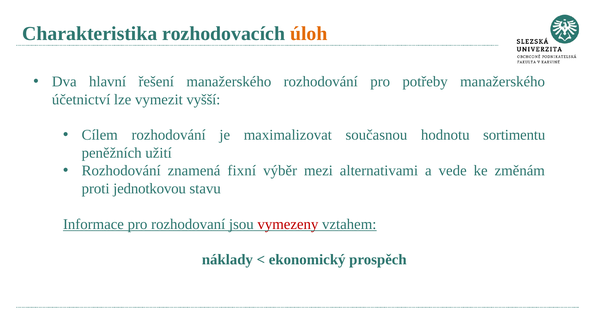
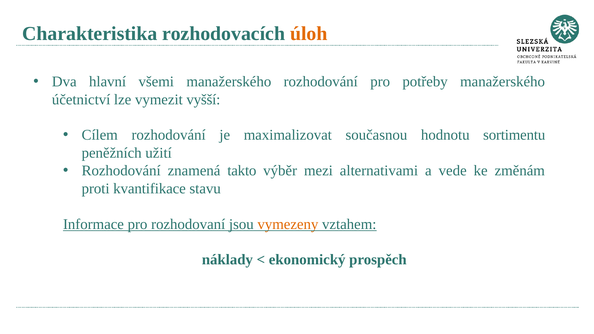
řešení: řešení -> všemi (156, 82)
fixní: fixní -> takto (242, 171)
jednotkovou: jednotkovou -> kvantifikace (150, 189)
vymezeny colour: red -> orange (288, 224)
